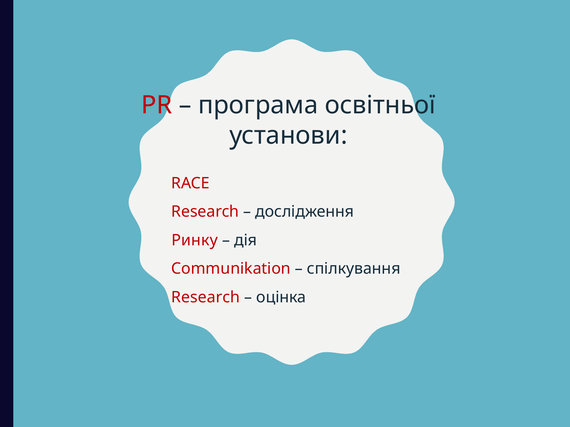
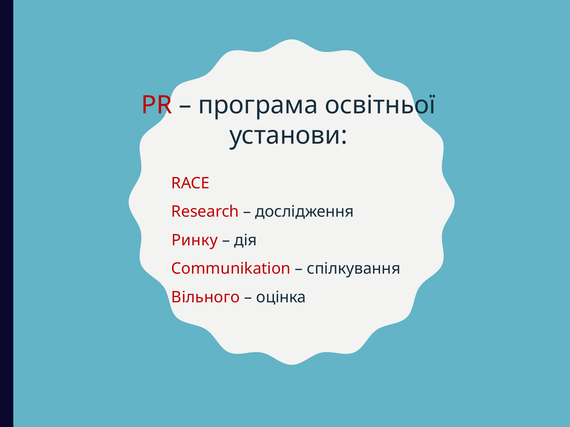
Research: Research -> Вільного (206, 297)
